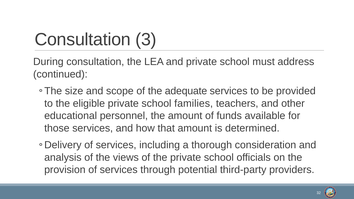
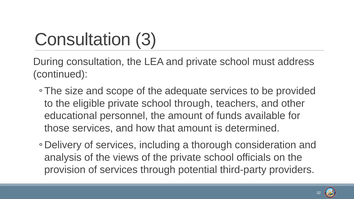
school families: families -> through (194, 103)
